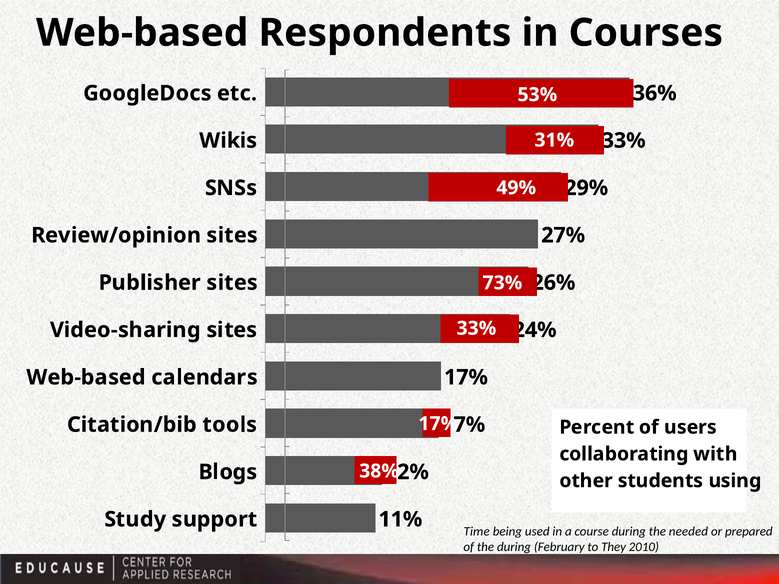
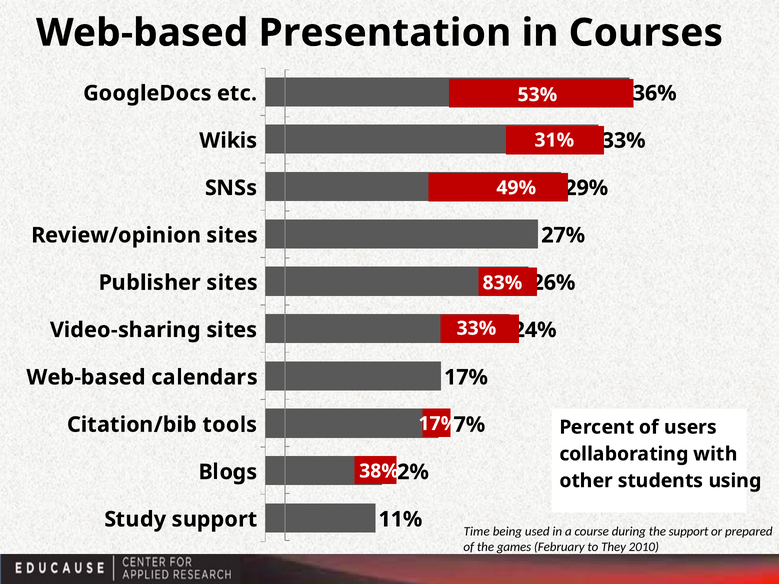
Respondents: Respondents -> Presentation (385, 33)
73%: 73% -> 83% (502, 283)
the needed: needed -> support (689, 532)
the during: during -> games (514, 547)
